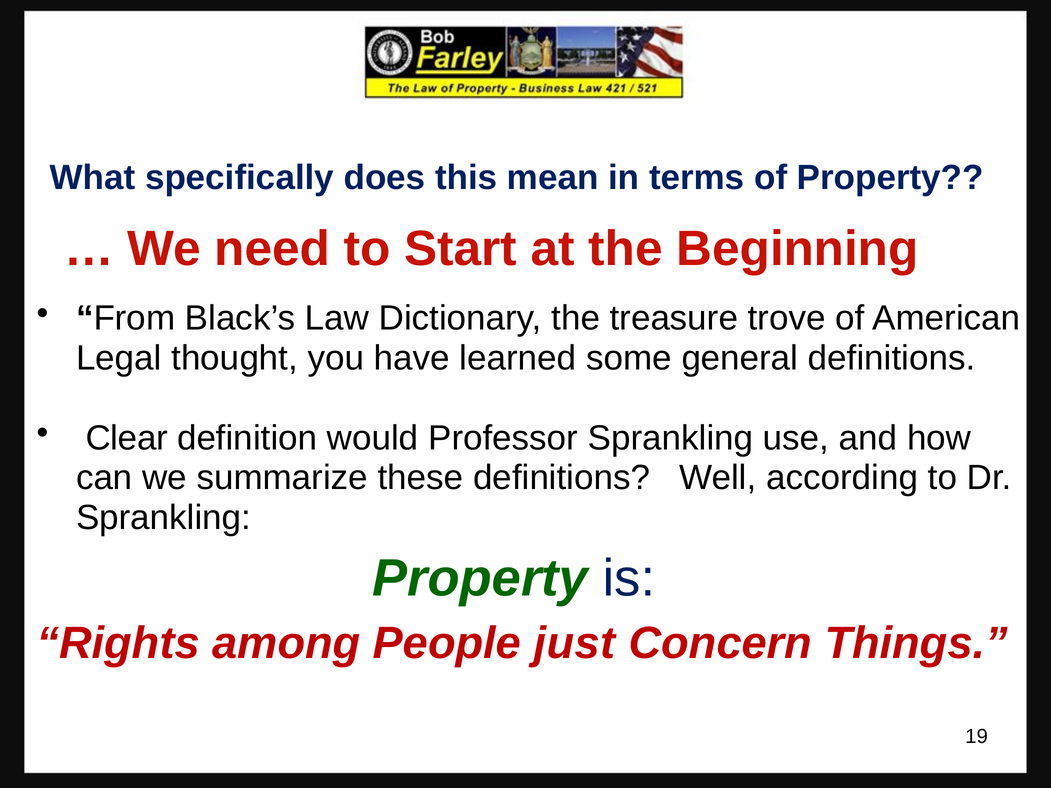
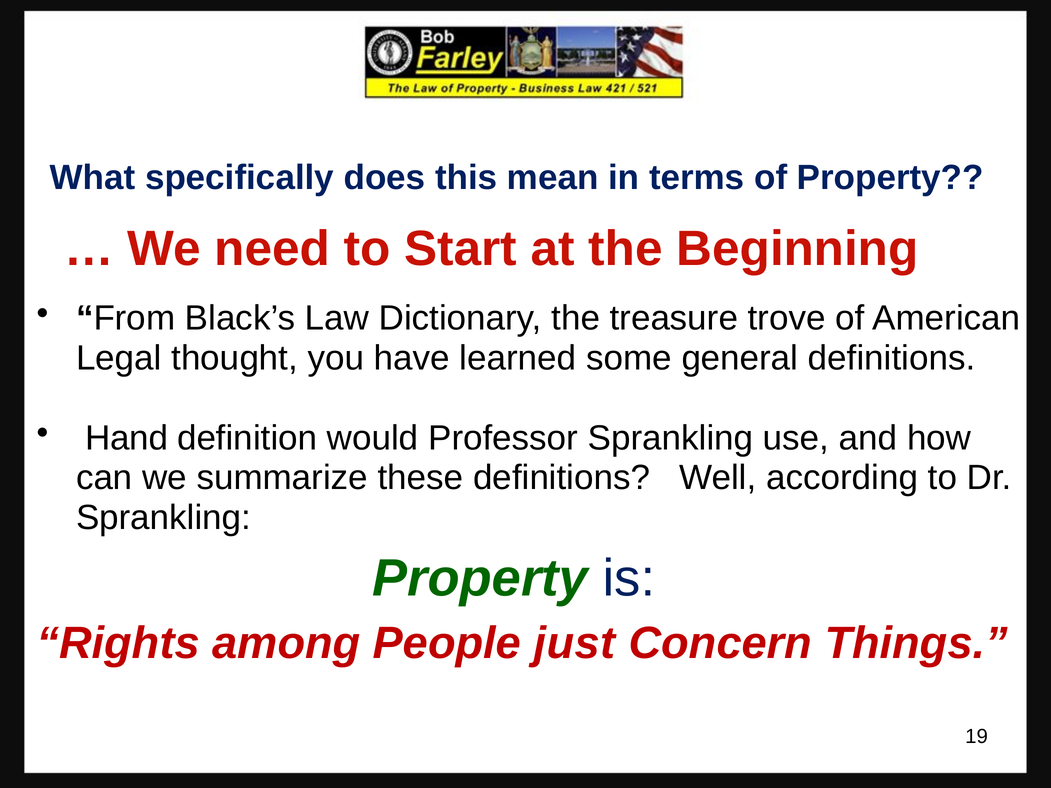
Clear: Clear -> Hand (127, 438)
